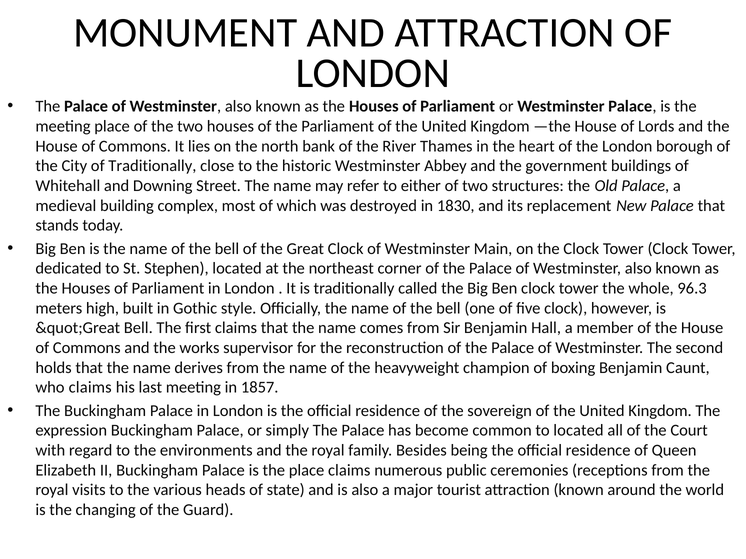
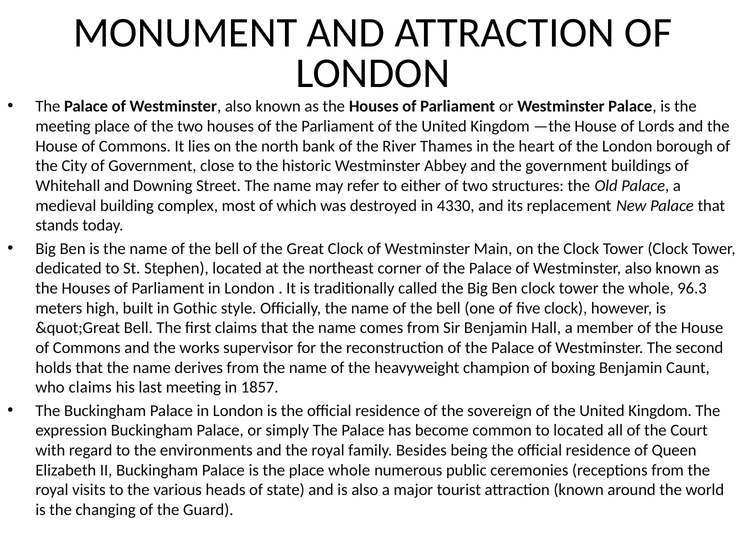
of Traditionally: Traditionally -> Government (152, 166)
1830: 1830 -> 4330 (456, 206)
place claims: claims -> whole (349, 471)
